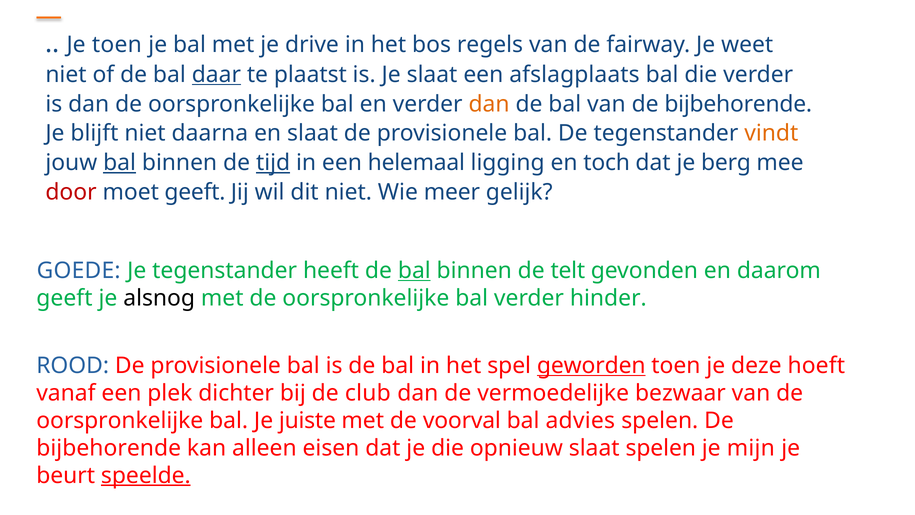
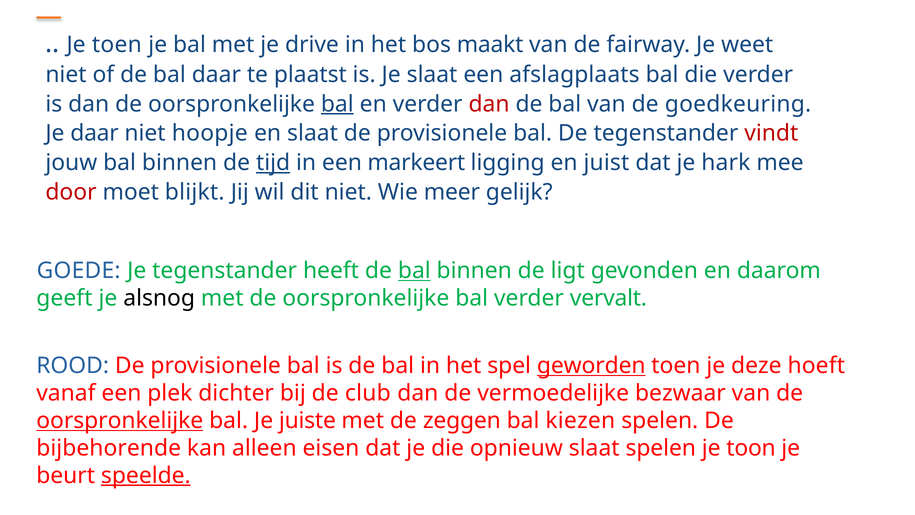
regels: regels -> maakt (490, 44)
daar underline: present -> none (216, 75)
bal underline: none -> present (337, 104)
dan colour: orange -> red (489, 104)
van de bijbehorende: bijbehorende -> goedkeuring (738, 104)
Je blijft: blijft -> daar (95, 133)
daarna: daarna -> hoopje (210, 133)
vindt colour: orange -> red (771, 133)
bal underline: present -> none (120, 163)
helemaal: helemaal -> markeert (416, 163)
toch: toch -> juist (606, 163)
berg: berg -> hark (726, 163)
moet geeft: geeft -> blijkt (195, 192)
telt: telt -> ligt (568, 270)
hinder: hinder -> vervalt (608, 298)
oorspronkelijke underline: none -> present (120, 420)
voorval: voorval -> zeggen (462, 420)
advies: advies -> kiezen (580, 420)
mijn: mijn -> toon (751, 448)
